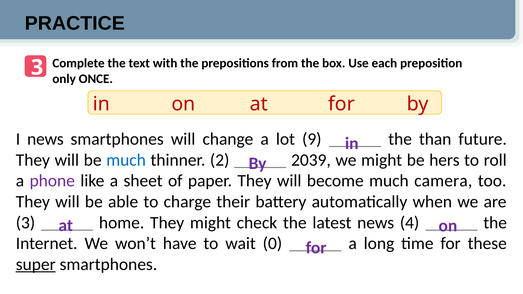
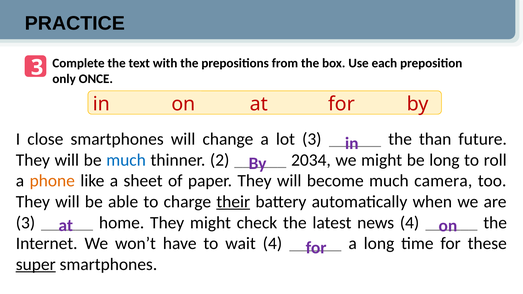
I news: news -> close (45, 139)
lot 9: 9 -> 3 (312, 139)
2039: 2039 -> 2034 (311, 160)
be hers: hers -> long (444, 160)
phone colour: purple -> orange (52, 181)
their underline: none -> present (233, 202)
wait 0: 0 -> 4 (272, 244)
